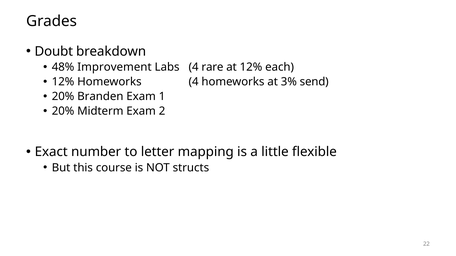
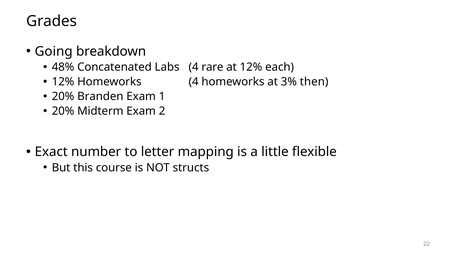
Doubt: Doubt -> Going (54, 52)
Improvement: Improvement -> Concatenated (114, 67)
send: send -> then (314, 82)
